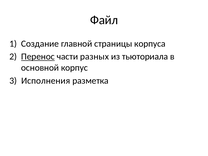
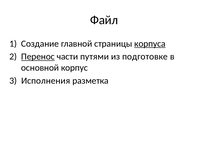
корпуса underline: none -> present (150, 44)
разных: разных -> путями (95, 57)
тьюториала: тьюториала -> подготовке (145, 57)
